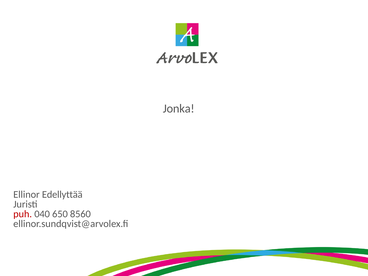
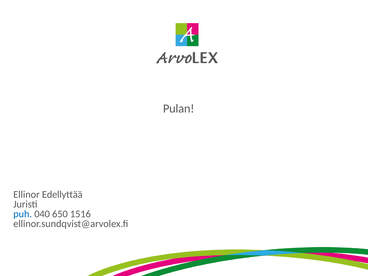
Jonka: Jonka -> Pulan (179, 109)
puh colour: red -> blue (23, 214)
8560: 8560 -> 1516 (80, 214)
